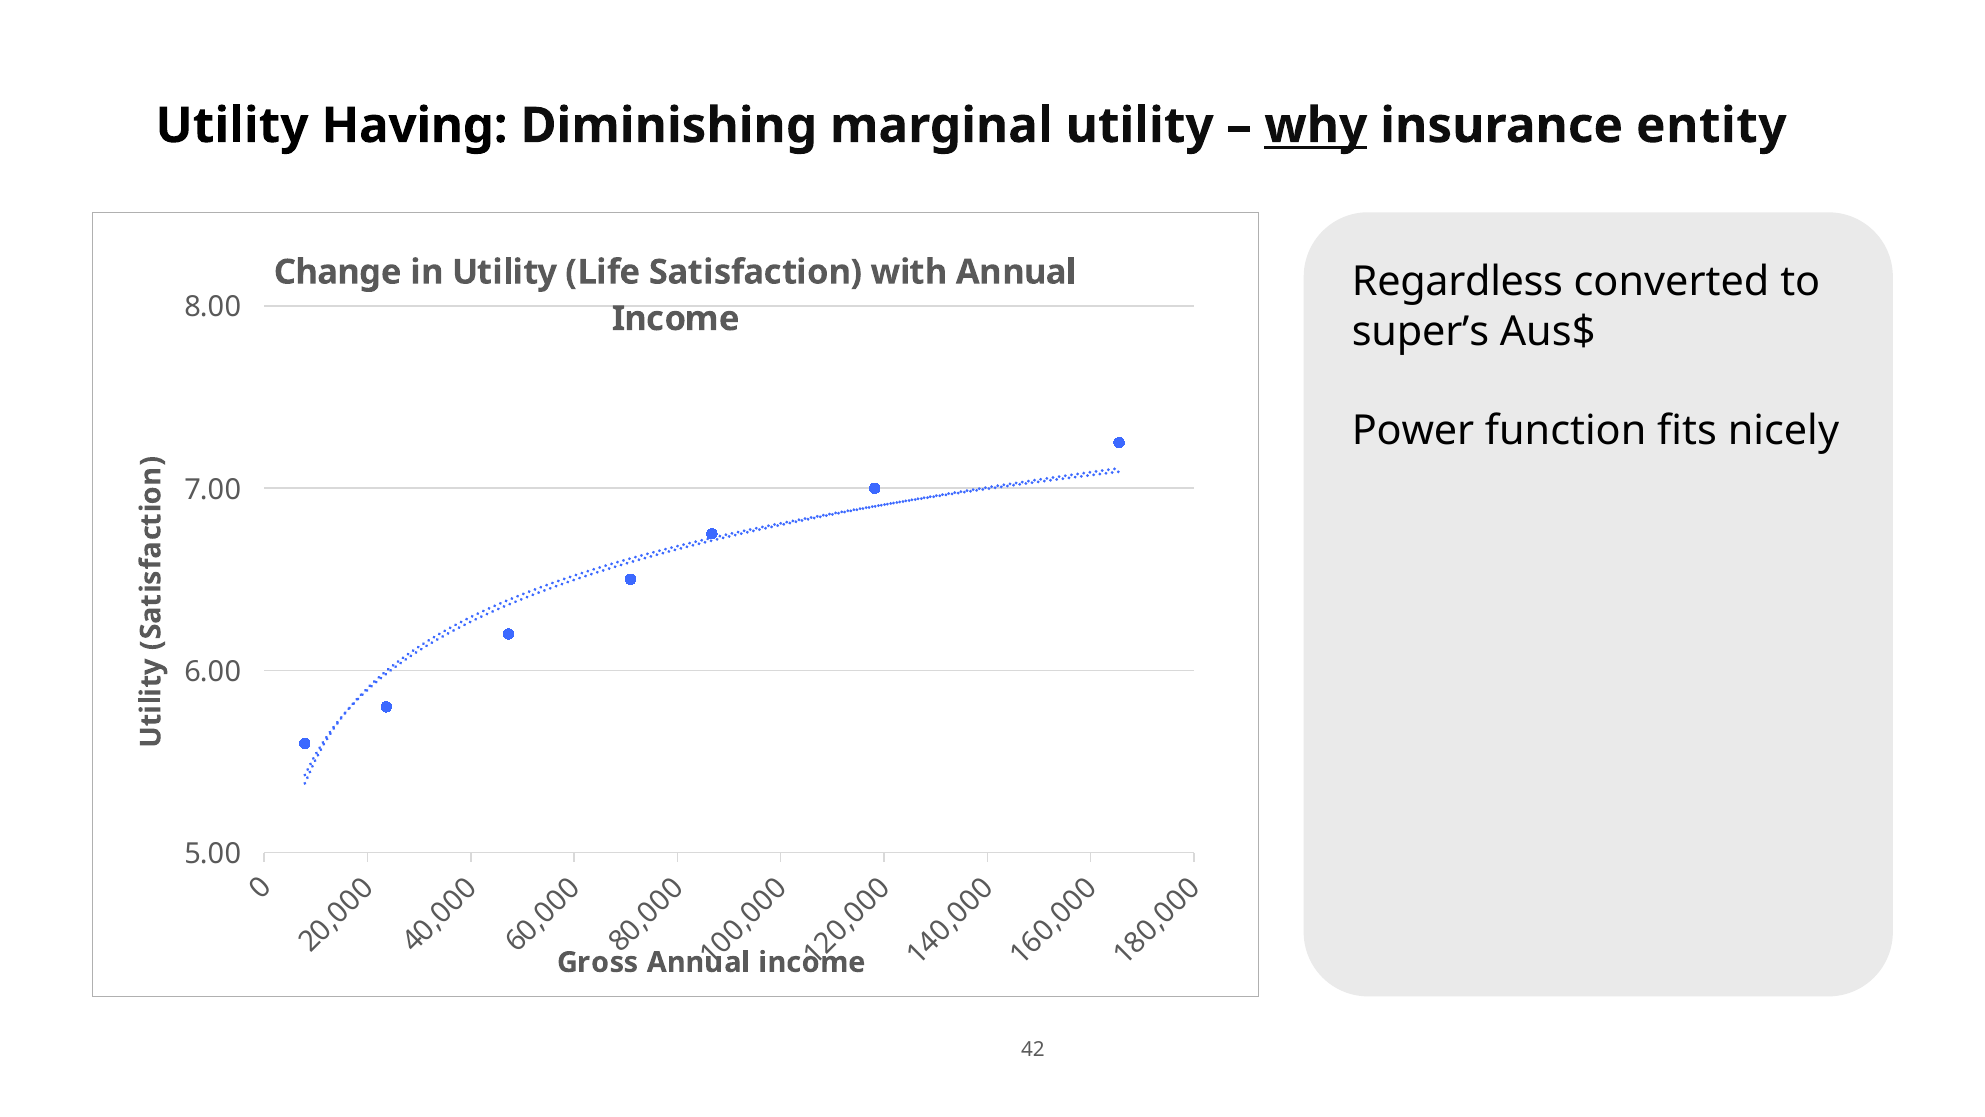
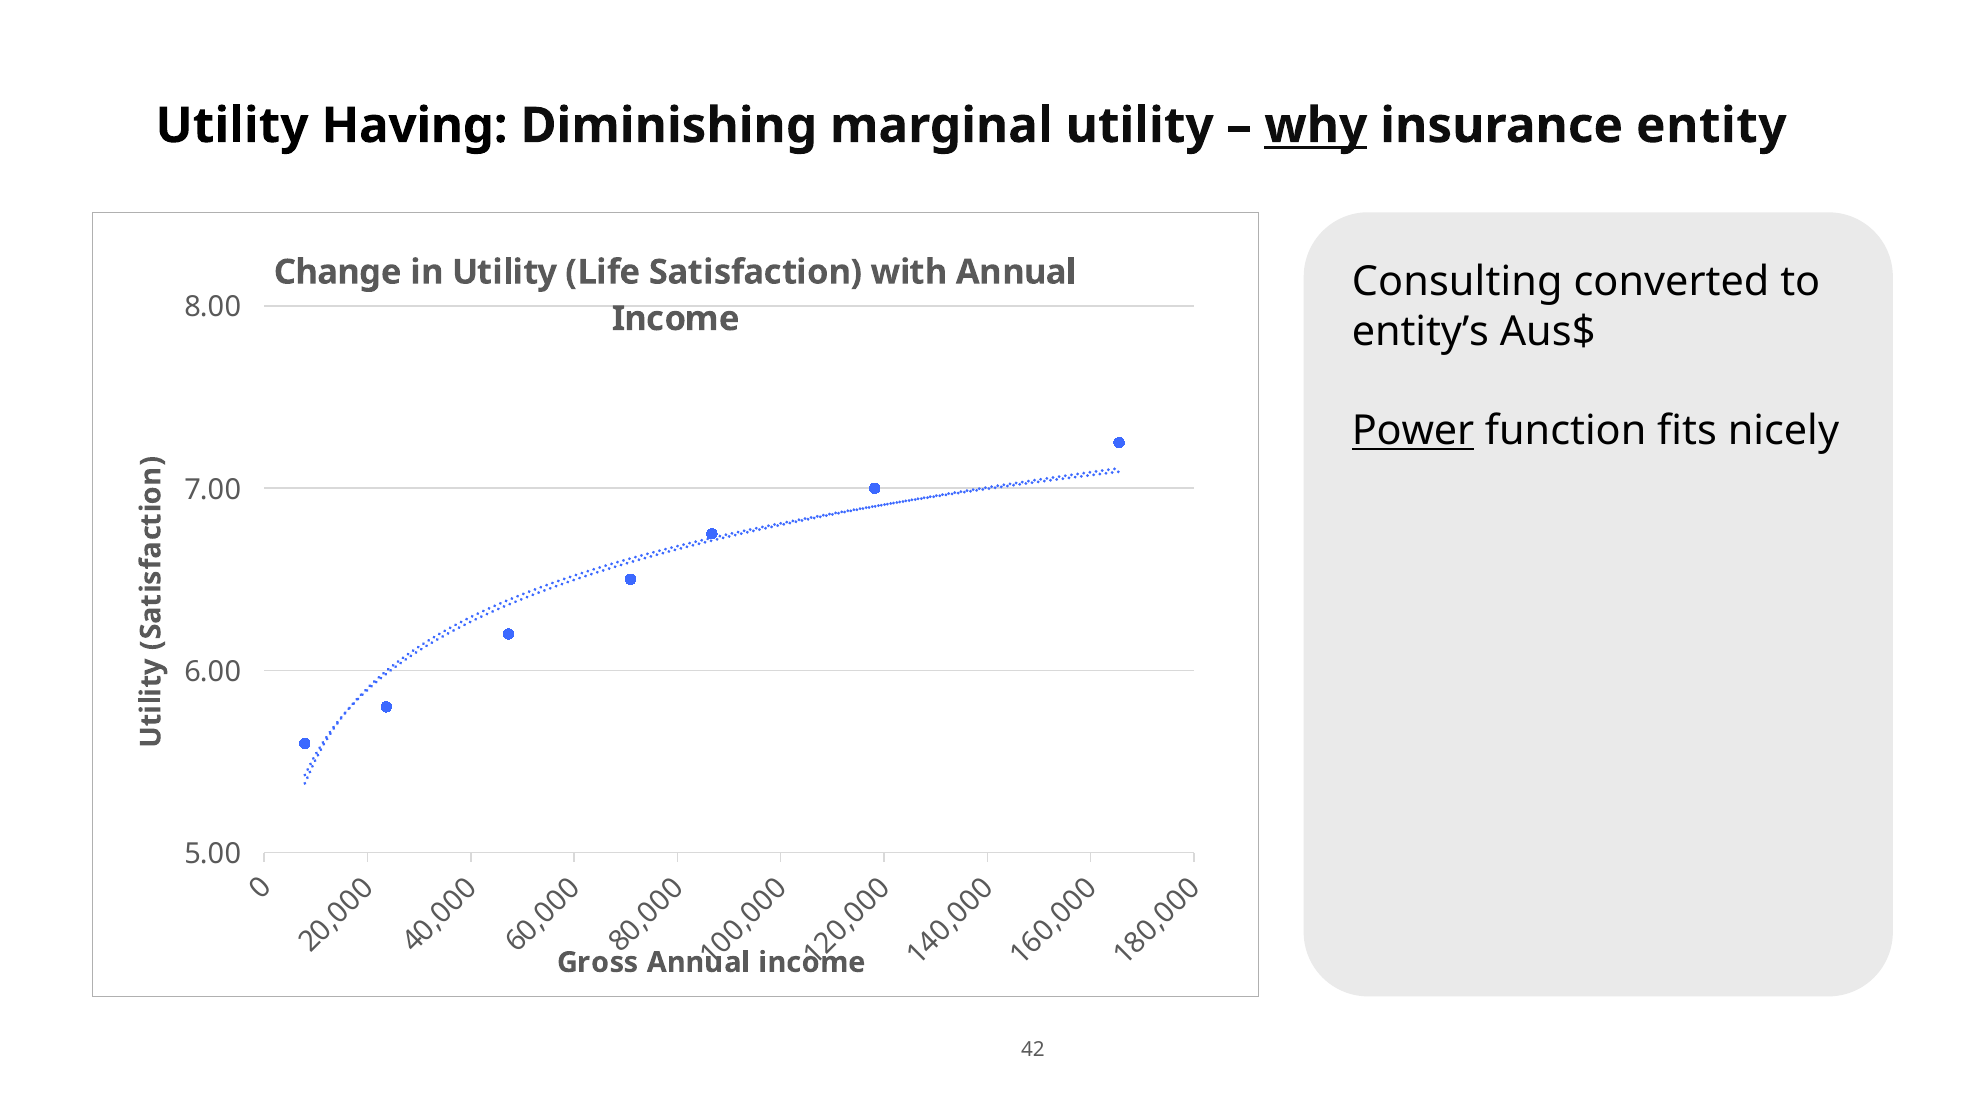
Regardless: Regardless -> Consulting (1457, 282)
super’s: super’s -> entity’s (1420, 332)
Power underline: none -> present (1413, 431)
